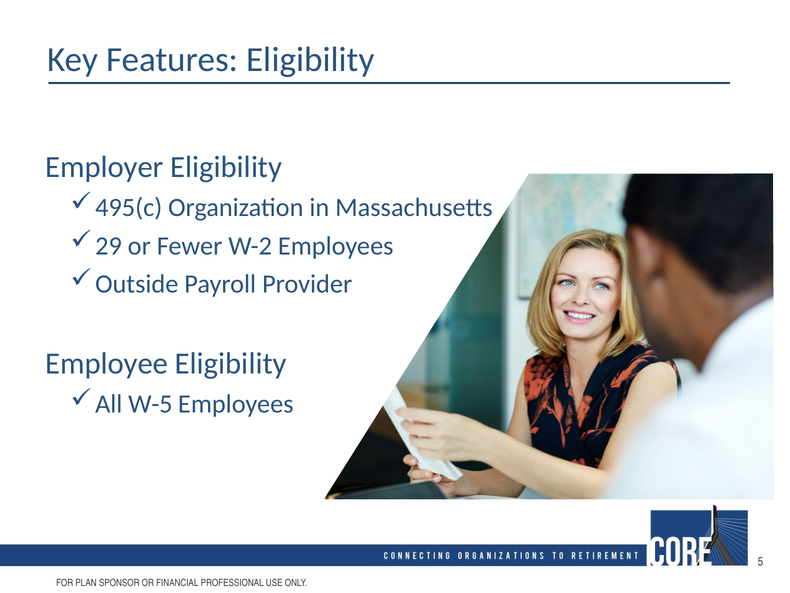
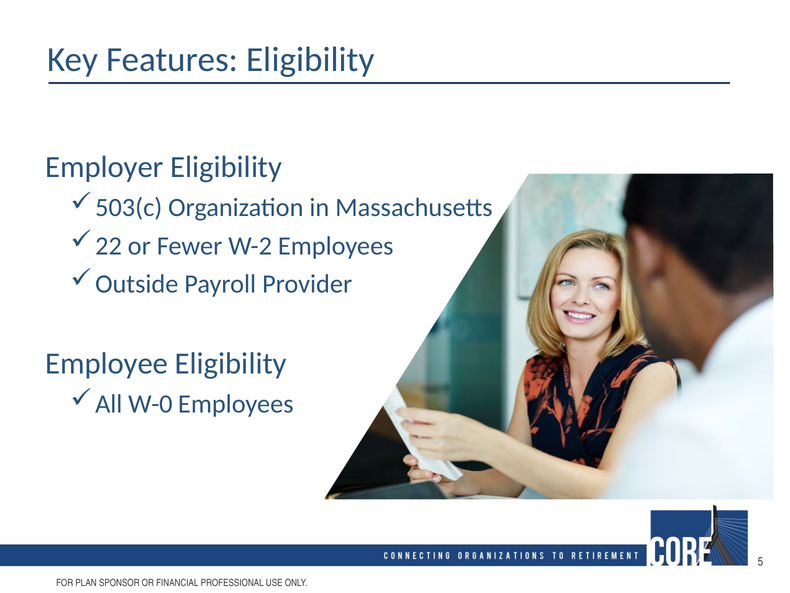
495(c: 495(c -> 503(c (129, 208)
29: 29 -> 22 (109, 246)
W-5: W-5 -> W-0 (150, 404)
